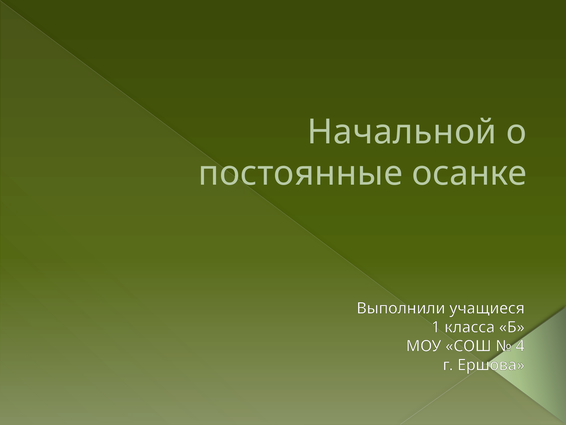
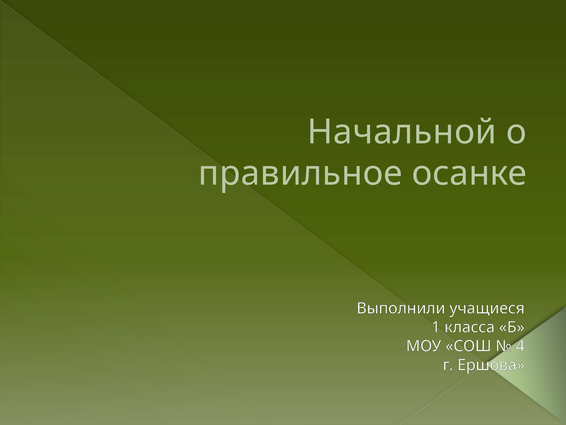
постоянные: постоянные -> правильное (301, 173)
